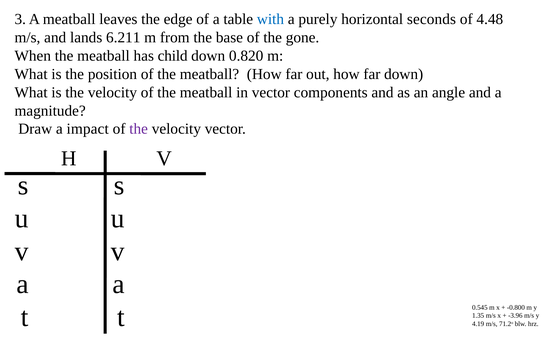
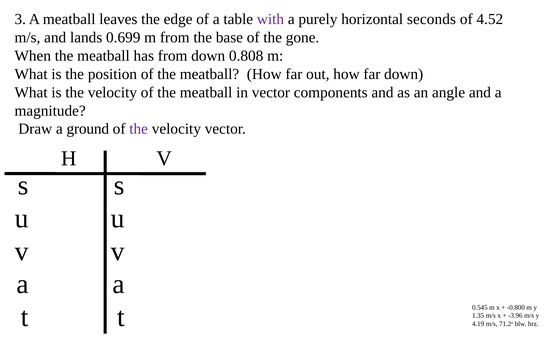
with colour: blue -> purple (270, 19)
4.48: 4.48 -> 4.52 (490, 19)
6.211: 6.211 -> 0.699 (123, 37)
has child: child -> from (173, 56)
0.820: 0.820 -> 0.808 (246, 56)
impact: impact -> ground (88, 129)
